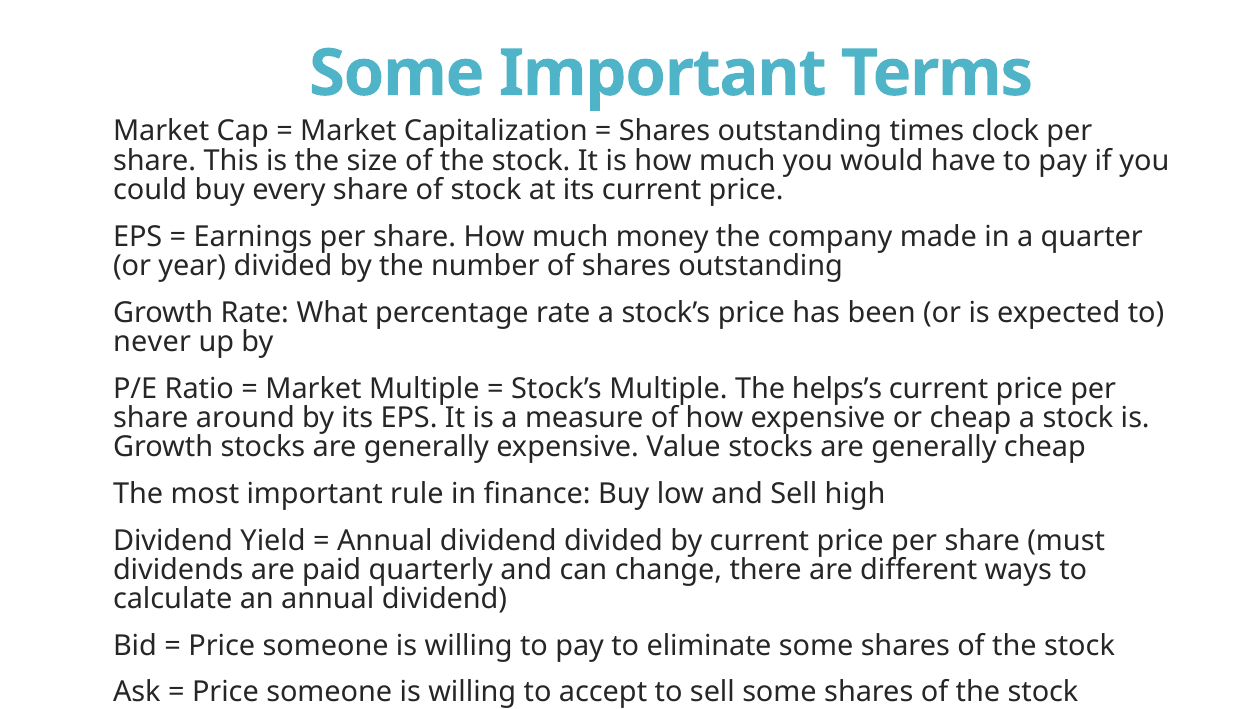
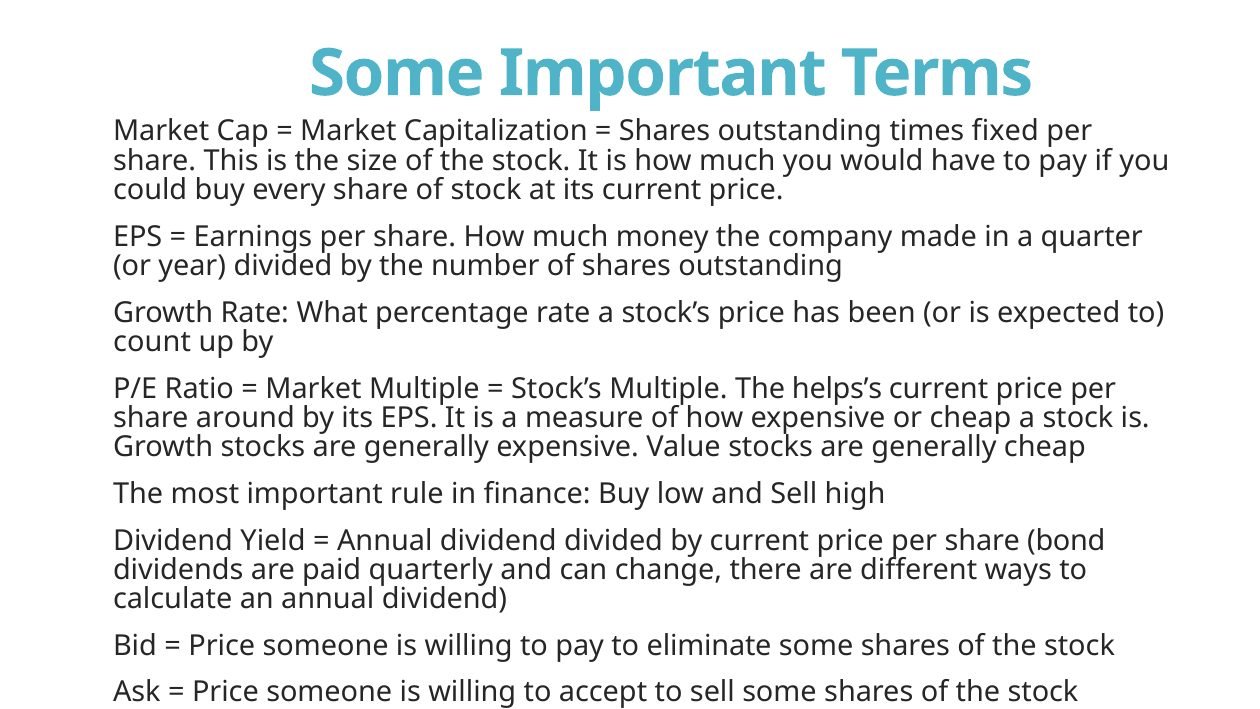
clock: clock -> fixed (1005, 131)
never: never -> count (152, 342)
must: must -> bond (1066, 540)
